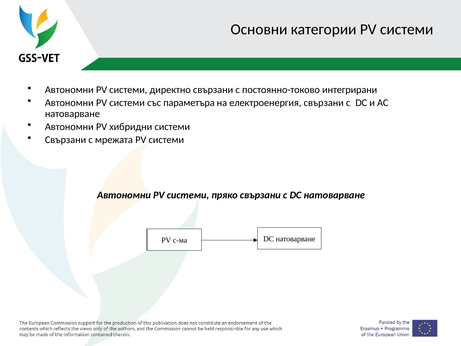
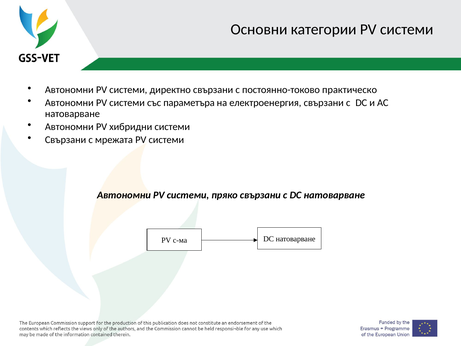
интегрирани: интегрирани -> практическо (350, 90)
